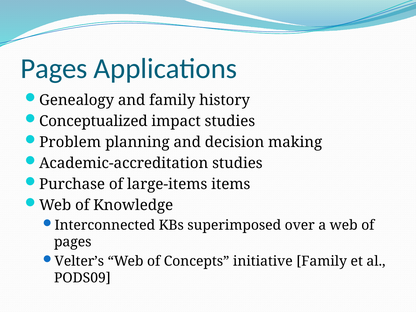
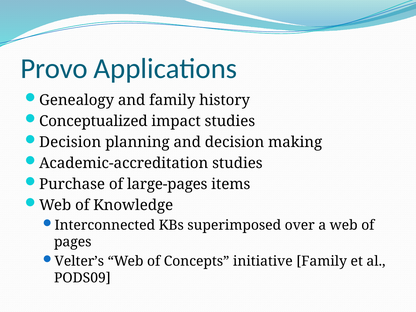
Pages: Pages -> Provo (54, 69)
Problem: Problem -> Decision (70, 142)
large-items: large-items -> large-pages (167, 184)
